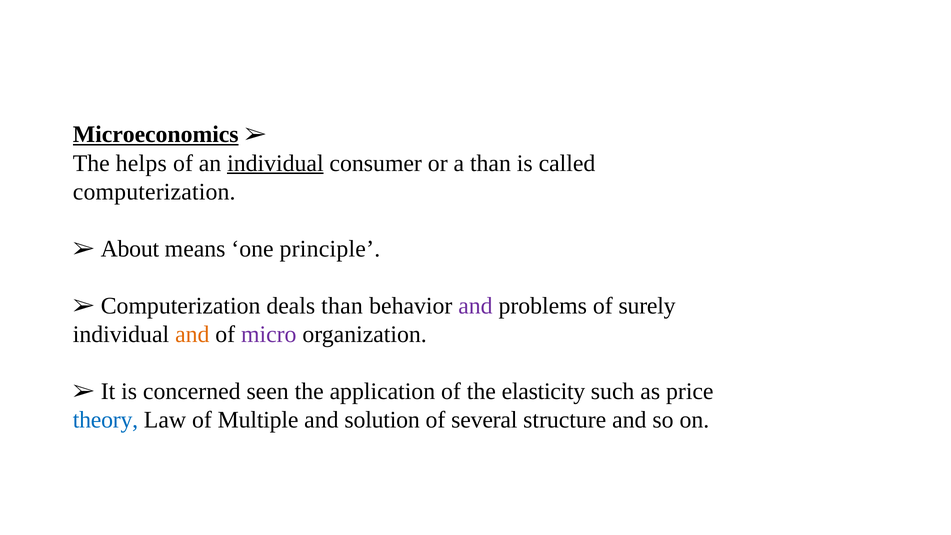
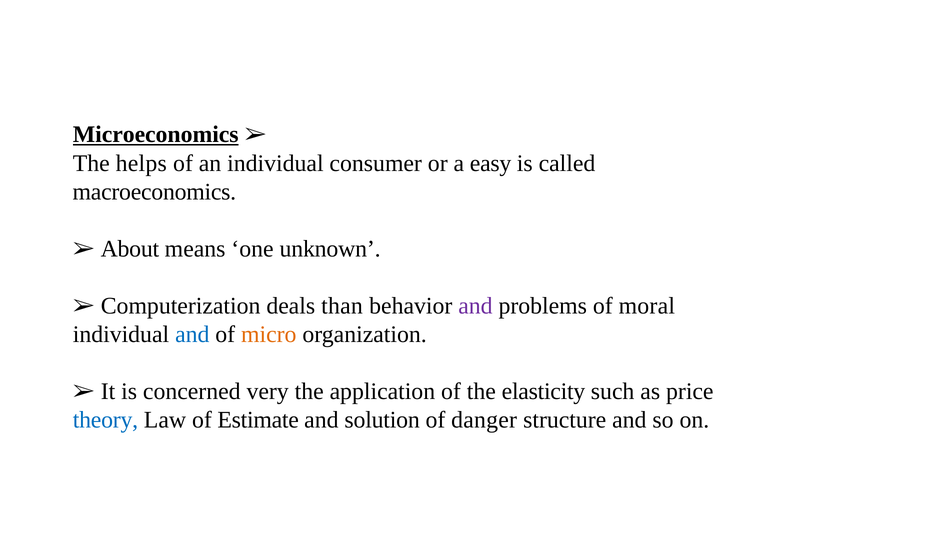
individual underline: present -> none (275, 163)
a than: than -> easy (491, 163)
computerization: computerization -> macroeconomics (154, 192)
principle: principle -> unknown (330, 249)
surely: surely -> moral (647, 306)
and colour: orange -> blue (192, 334)
micro colour: purple -> orange (269, 334)
seen: seen -> very (268, 391)
Multiple: Multiple -> Estimate (258, 420)
several: several -> danger (484, 420)
